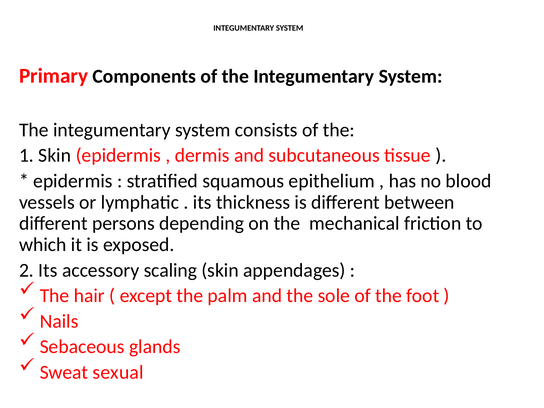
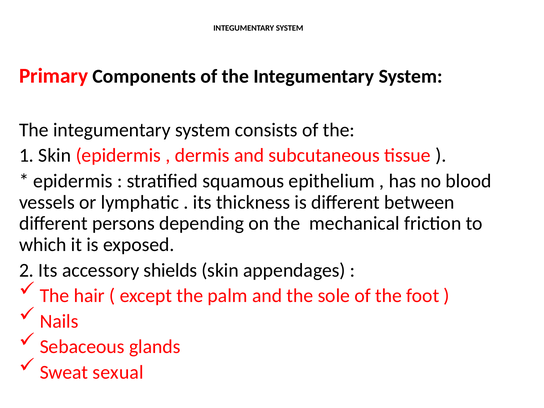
scaling: scaling -> shields (170, 270)
